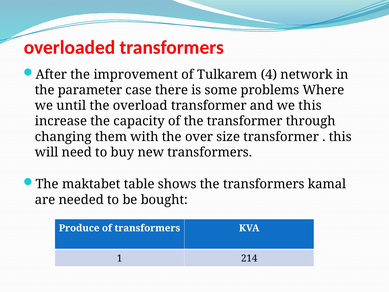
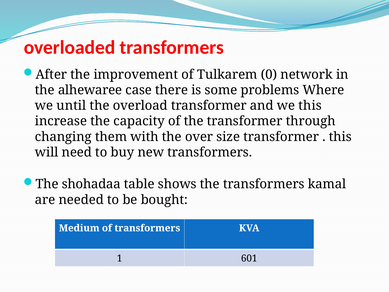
4: 4 -> 0 (269, 74)
parameter: parameter -> alhewaree (90, 90)
maktabet: maktabet -> shohadaa (91, 184)
Produce: Produce -> Medium (79, 228)
214: 214 -> 601 (249, 258)
